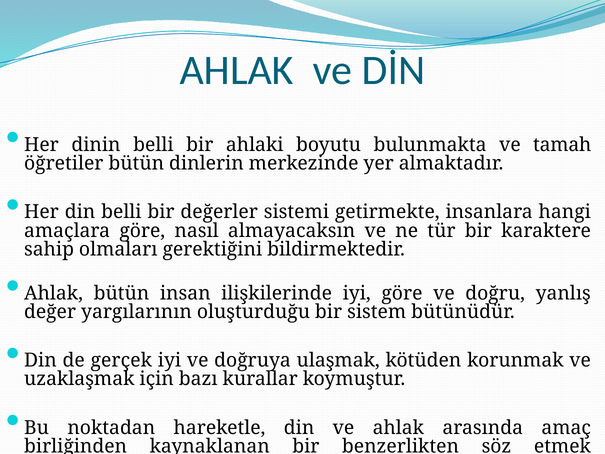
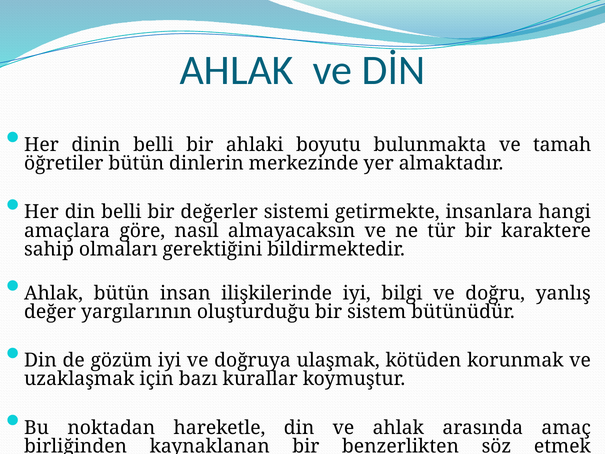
iyi göre: göre -> bilgi (402, 293)
gerçek: gerçek -> gözüm (121, 360)
